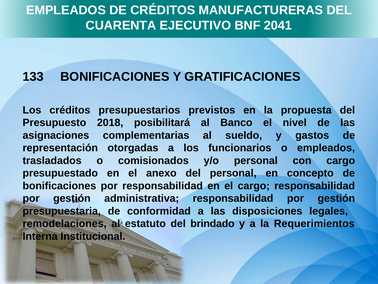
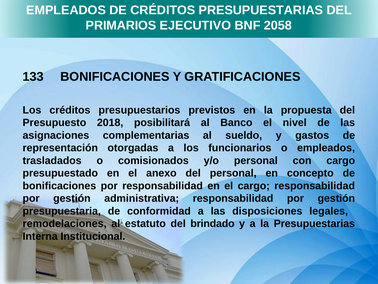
CRÉDITOS MANUFACTURERAS: MANUFACTURERAS -> PRESUPUESTARIAS (261, 10)
CUARENTA: CUARENTA -> PRIMARIOS (121, 25)
2041: 2041 -> 2058 (278, 25)
la Requerimientos: Requerimientos -> Presupuestarias (314, 223)
